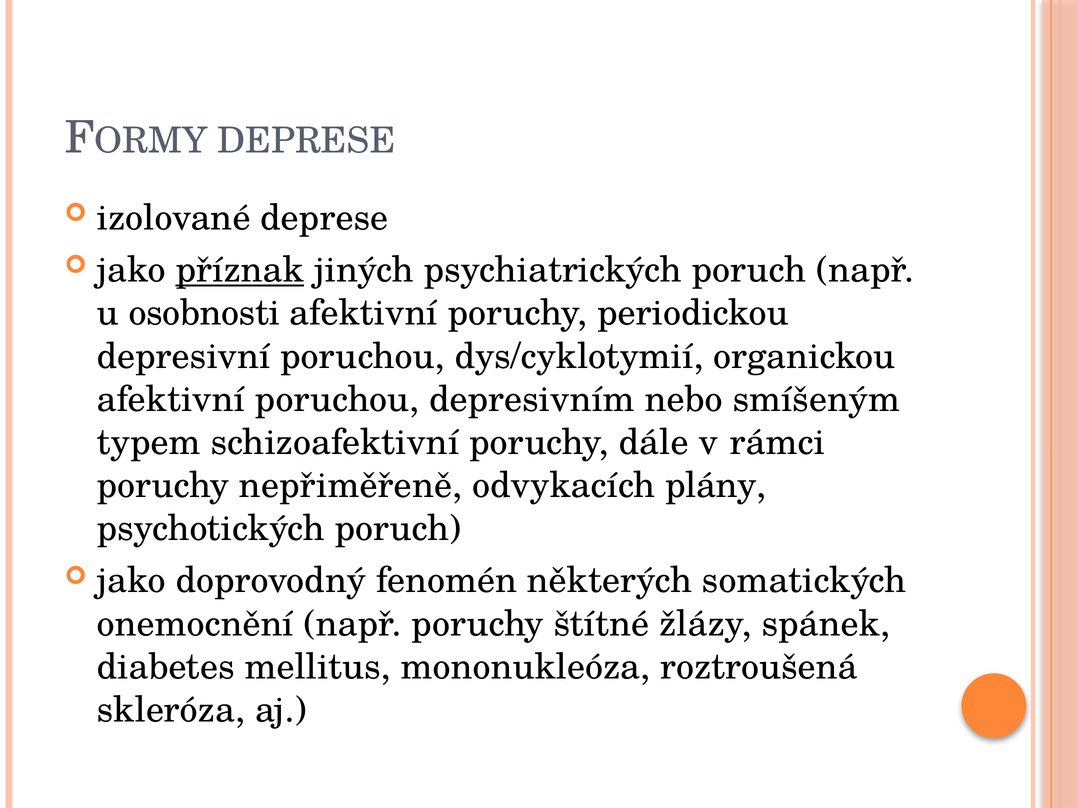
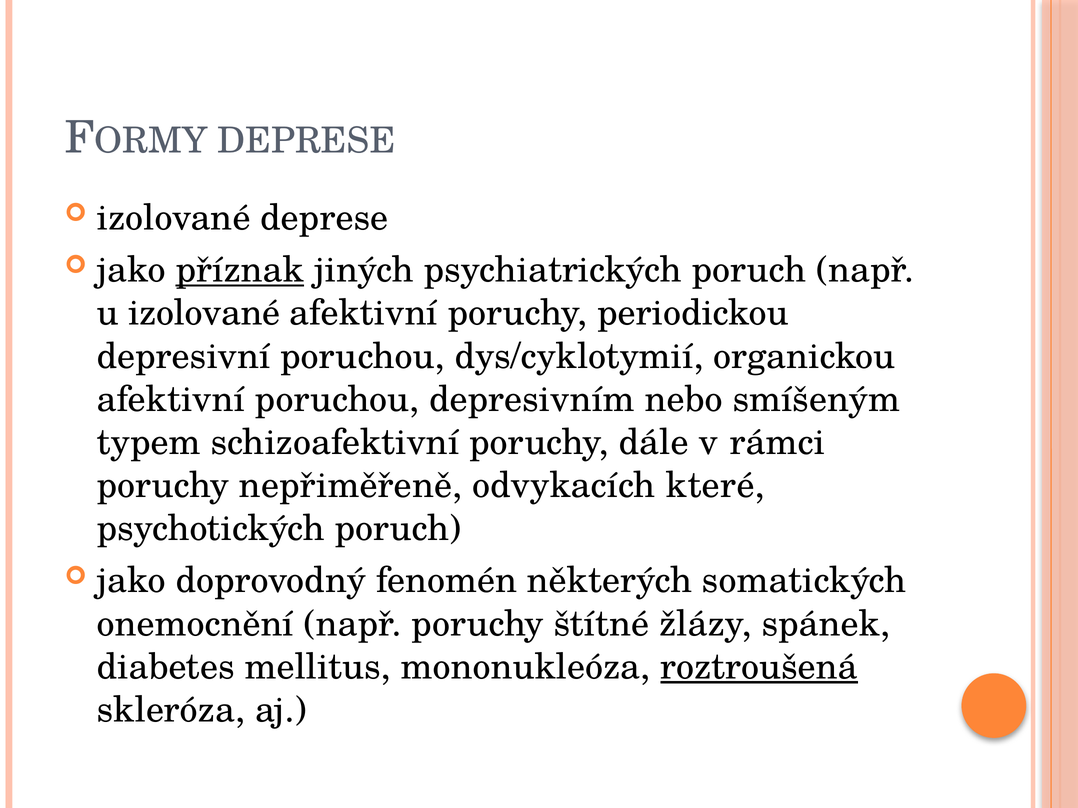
u osobnosti: osobnosti -> izolované (204, 313)
plány: plány -> které (715, 486)
roztroušená underline: none -> present (759, 667)
